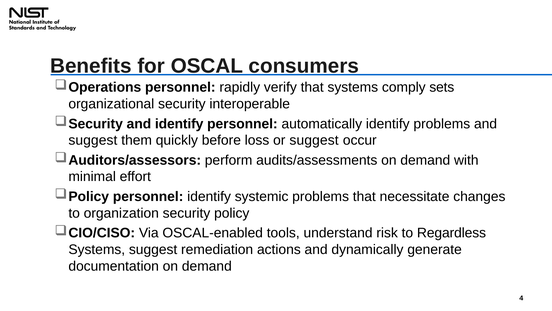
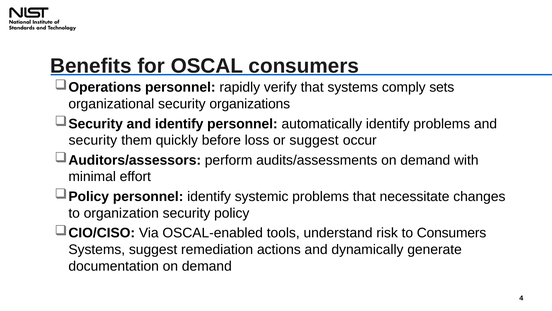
interoperable: interoperable -> organizations (250, 104)
suggest: suggest -> security (93, 140)
to Regardless: Regardless -> Consumers (452, 233)
